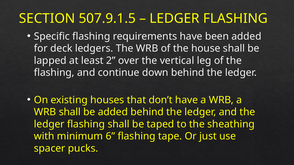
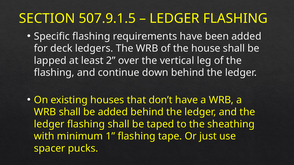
6: 6 -> 1 (110, 137)
